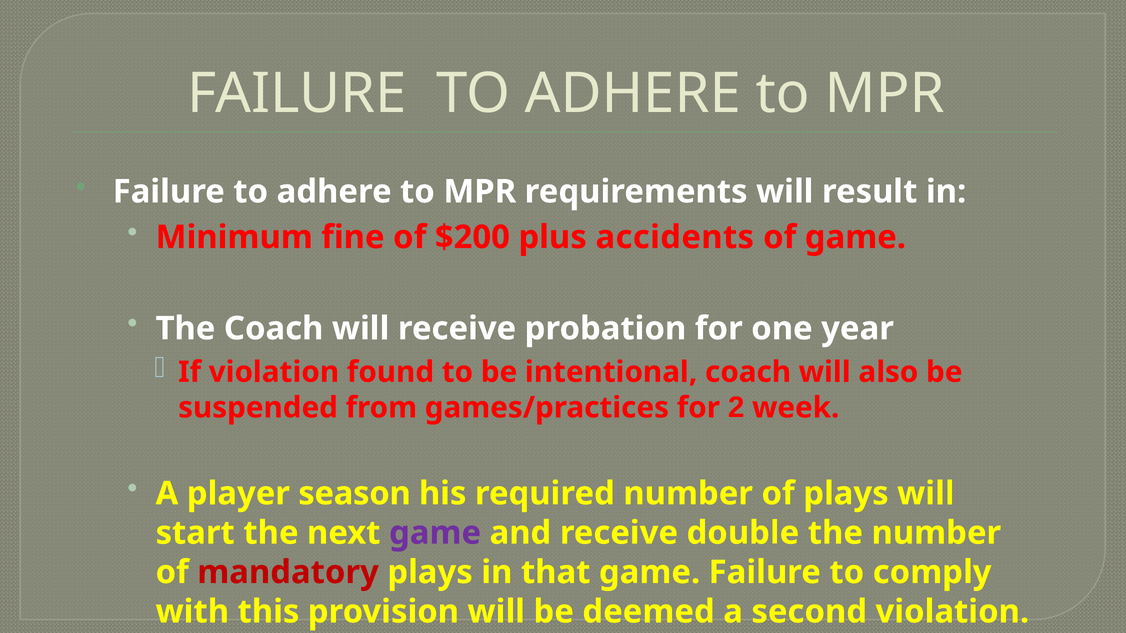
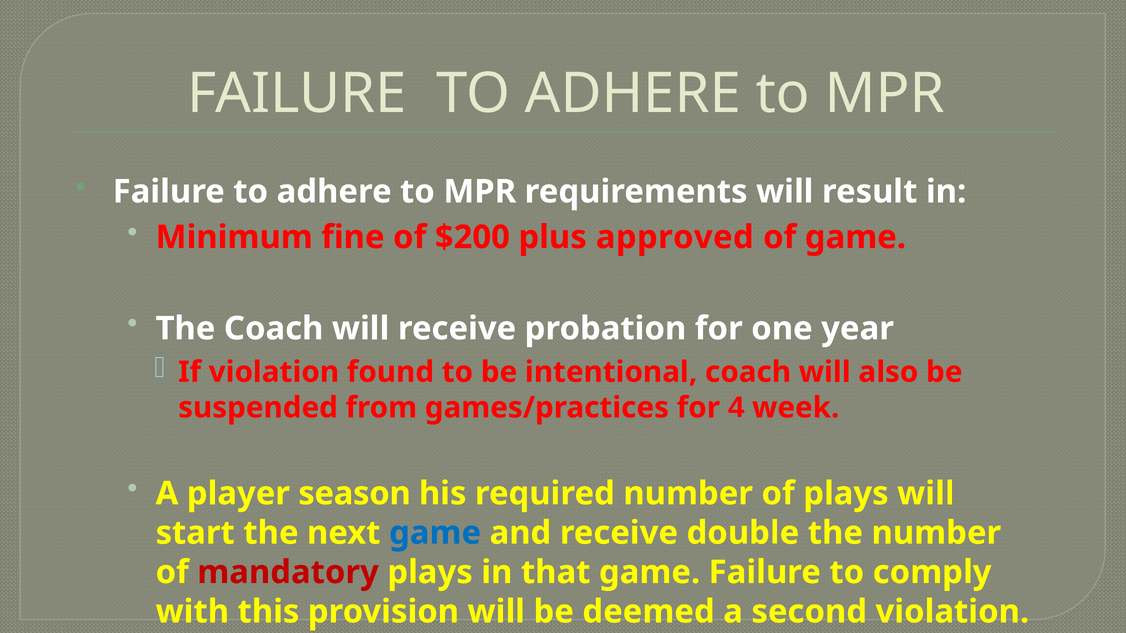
accidents: accidents -> approved (675, 237)
2: 2 -> 4 (736, 408)
game colour: purple -> blue (435, 533)
